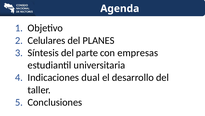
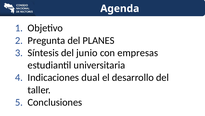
Celulares: Celulares -> Pregunta (46, 40)
parte: parte -> junio (87, 53)
